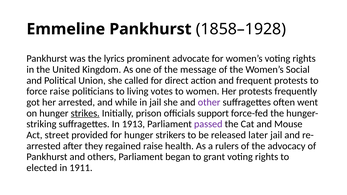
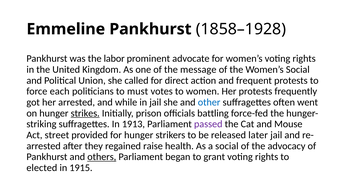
lyrics: lyrics -> labor (114, 59)
force raise: raise -> each (60, 91)
living: living -> must (138, 91)
other colour: purple -> blue (209, 102)
support: support -> battling (213, 113)
a rulers: rulers -> social (227, 146)
others underline: none -> present (102, 157)
1911: 1911 -> 1915 (81, 168)
